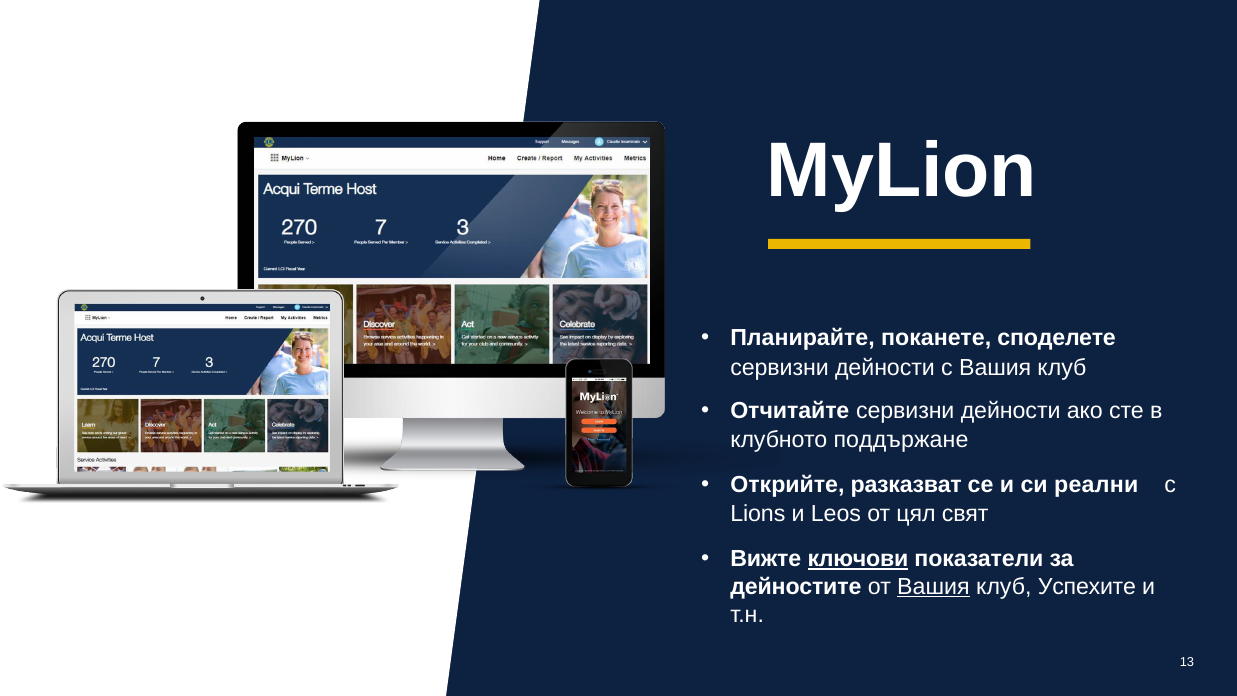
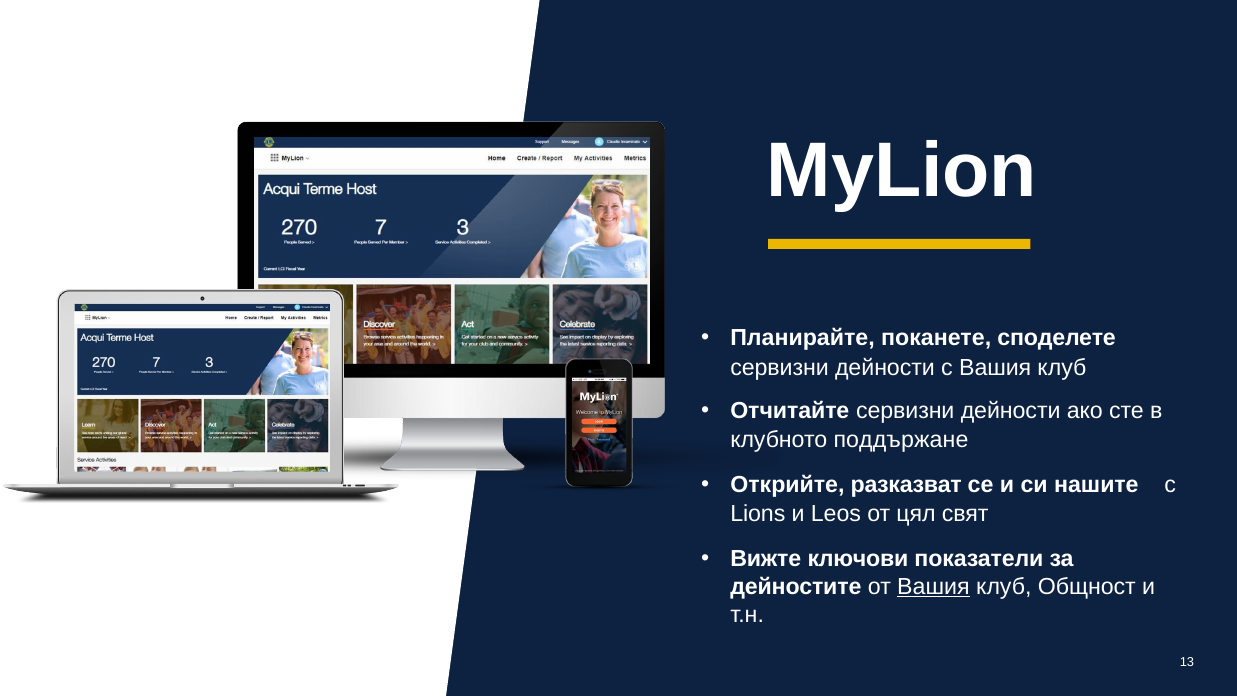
реални: реални -> нашите (1096, 485)
ключови underline: present -> none (858, 559)
Успехите: Успехите -> Общност (1087, 587)
